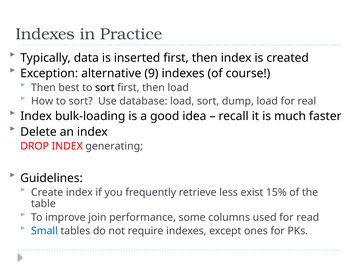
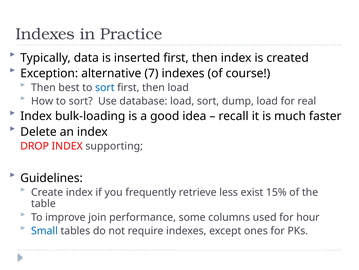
9: 9 -> 7 (151, 73)
sort colour: black -> blue (105, 87)
generating: generating -> supporting (114, 146)
read: read -> hour (308, 217)
